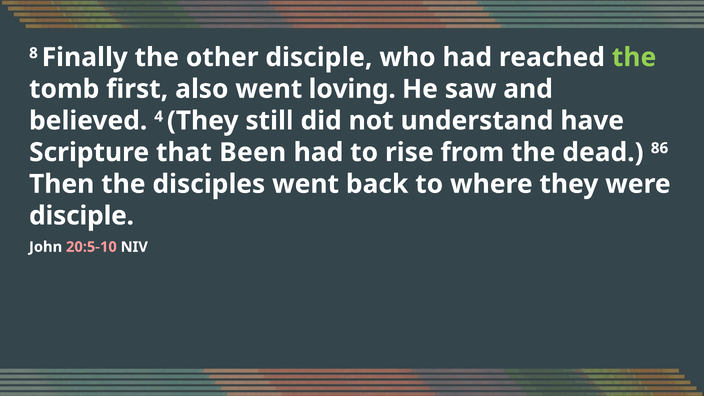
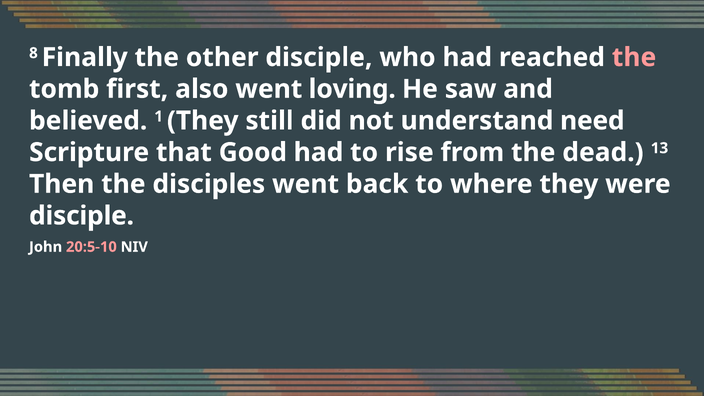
the colour: light green -> pink (634, 57)
4: 4 -> 1 (159, 116)
have: have -> need (592, 121)
Been: Been -> Good (253, 152)
86: 86 -> 13 (660, 148)
